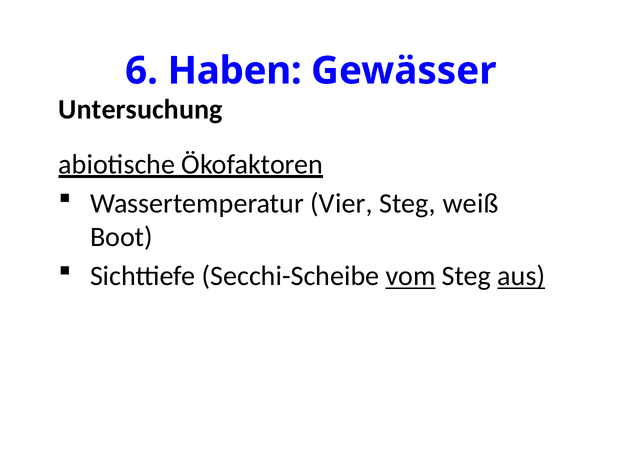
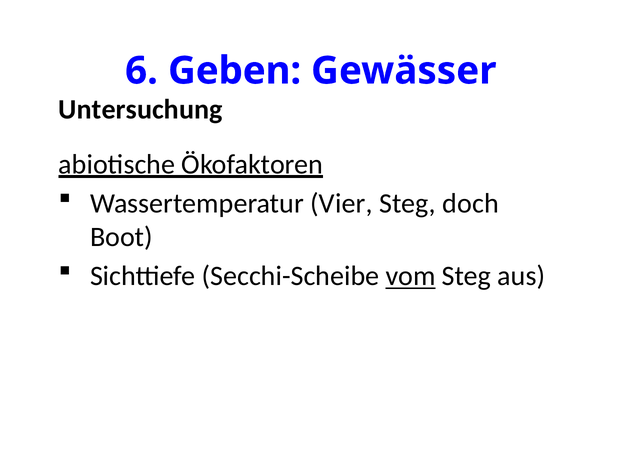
Haben: Haben -> Geben (235, 71)
weiß: weiß -> doch (471, 203)
aus underline: present -> none (521, 276)
